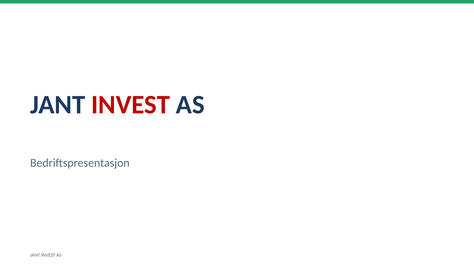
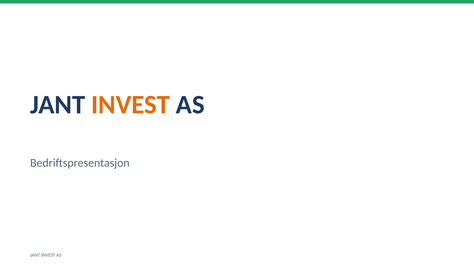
INVEST colour: red -> orange (131, 105)
